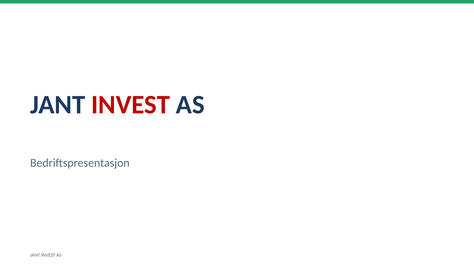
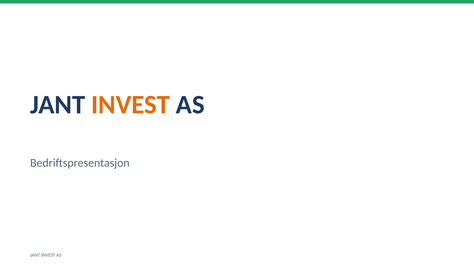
INVEST colour: red -> orange (131, 105)
